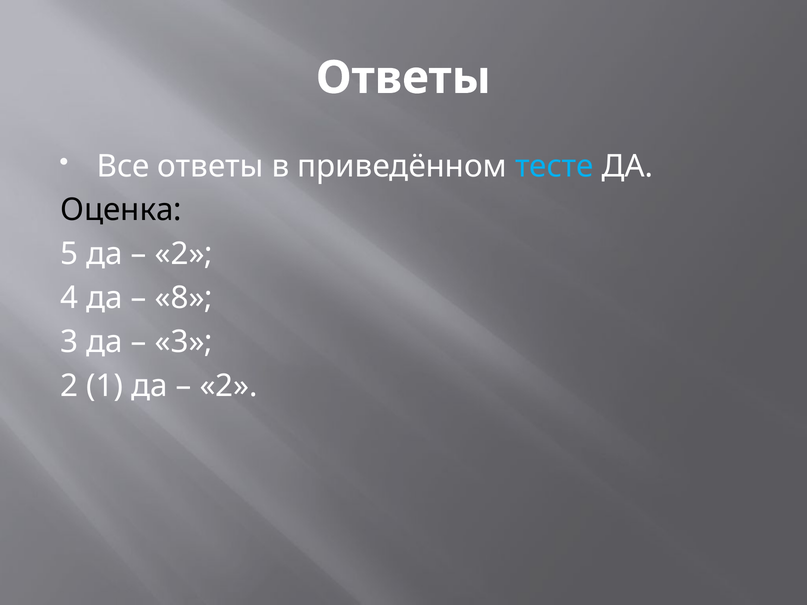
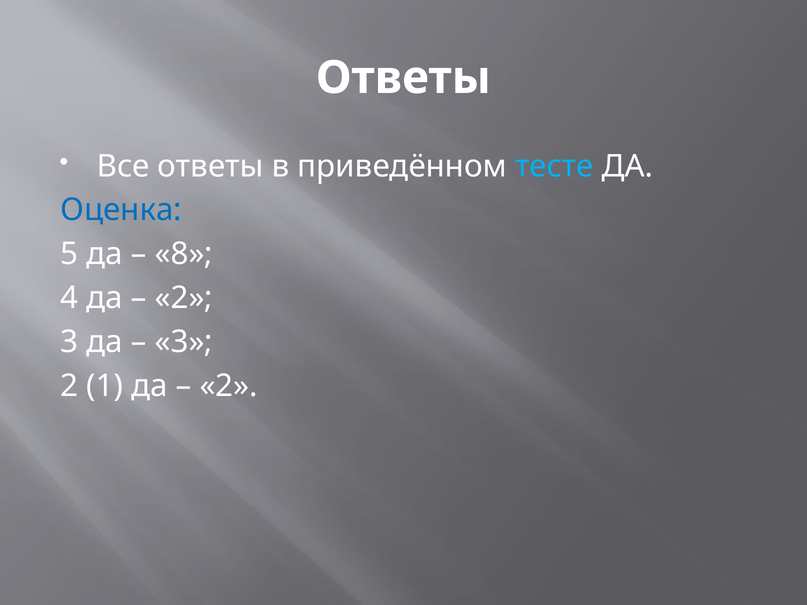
Оценка colour: black -> blue (121, 210)
2: 2 -> 8 (184, 254)
8: 8 -> 2 (184, 298)
